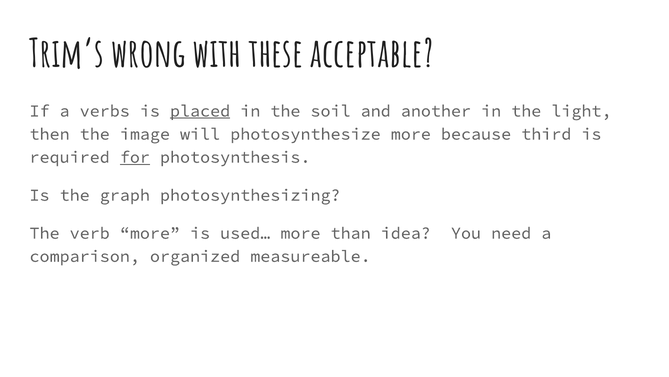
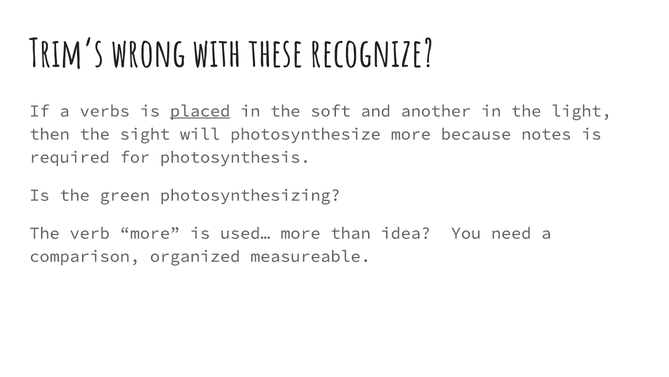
acceptable: acceptable -> recognize (372, 54)
soil: soil -> soft (331, 111)
image: image -> sight (145, 134)
third: third -> notes (546, 134)
for underline: present -> none (135, 157)
graph: graph -> green (125, 195)
